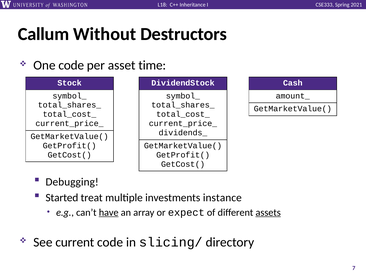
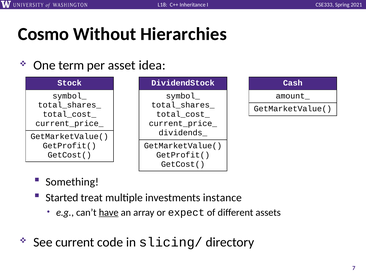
Callum: Callum -> Cosmo (43, 34)
Destructors: Destructors -> Hierarchies (184, 34)
One code: code -> term (71, 65)
time: time -> idea (152, 65)
Debugging: Debugging -> Something (72, 182)
assets underline: present -> none (268, 212)
